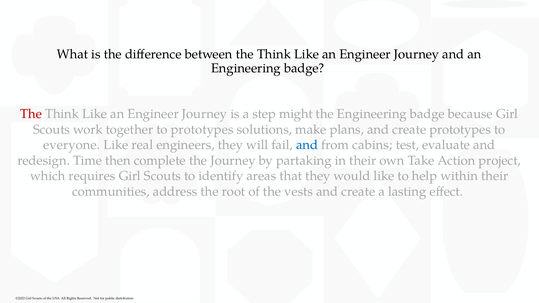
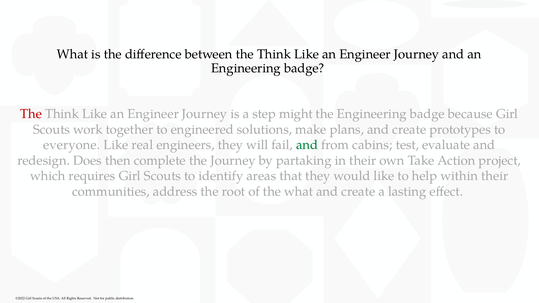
to prototypes: prototypes -> engineered (202, 130)
and colour: blue -> green (307, 145)
Time: Time -> Does (87, 161)
the vests: vests -> what (299, 192)
